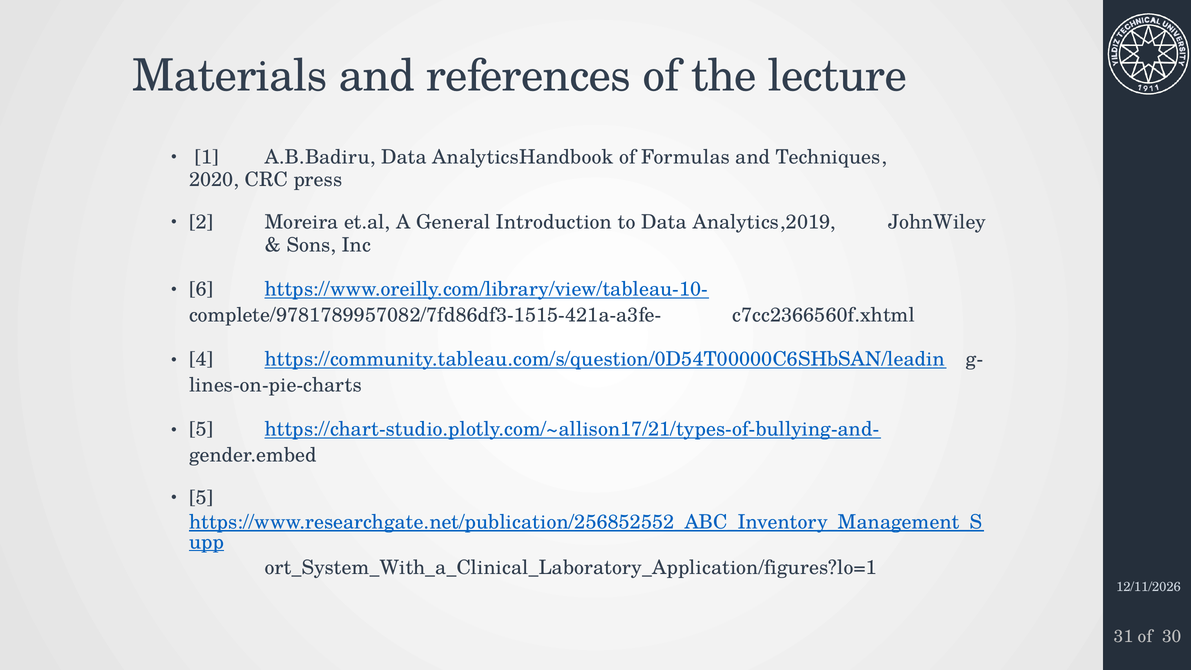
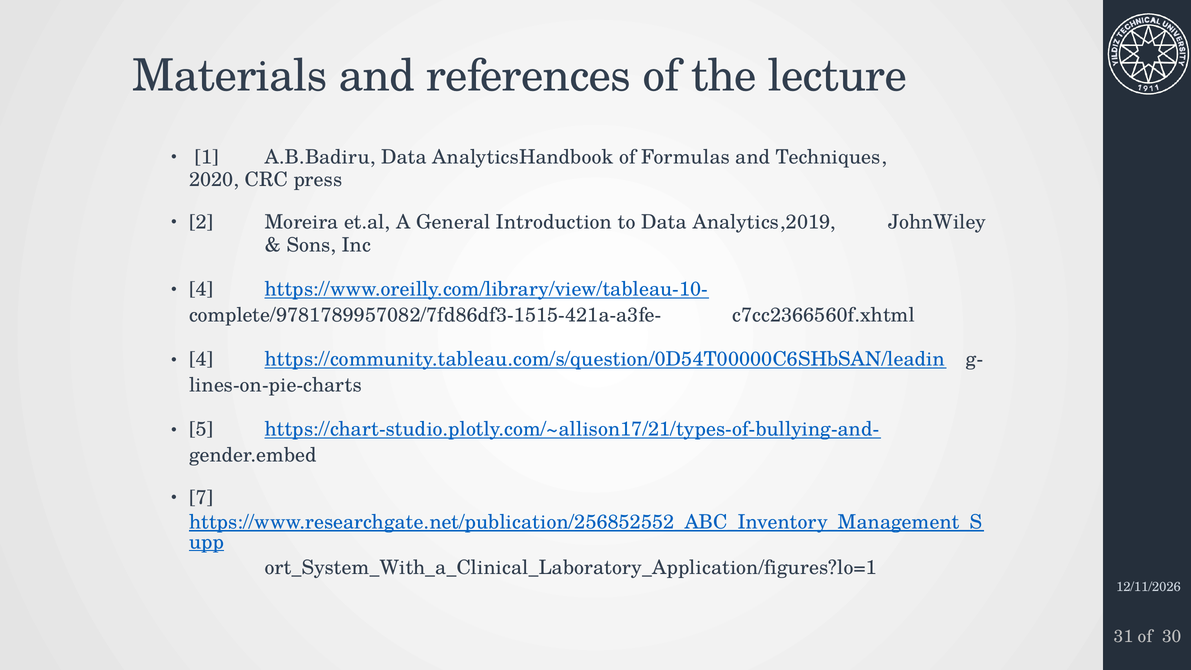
6: 6 -> 4 (201, 289)
5: 5 -> 7 (201, 498)
